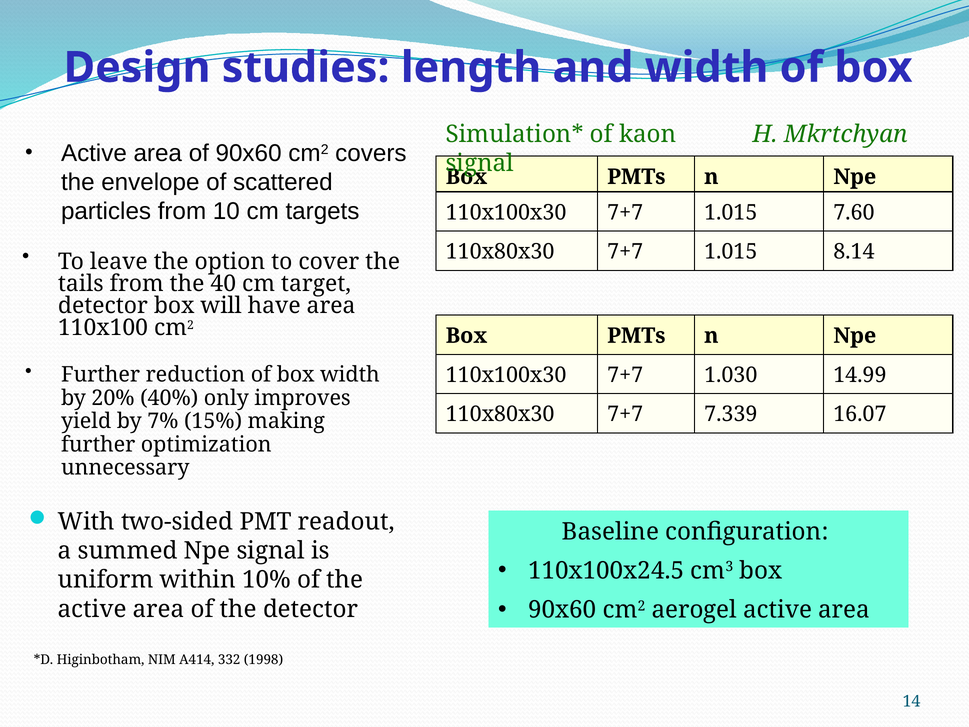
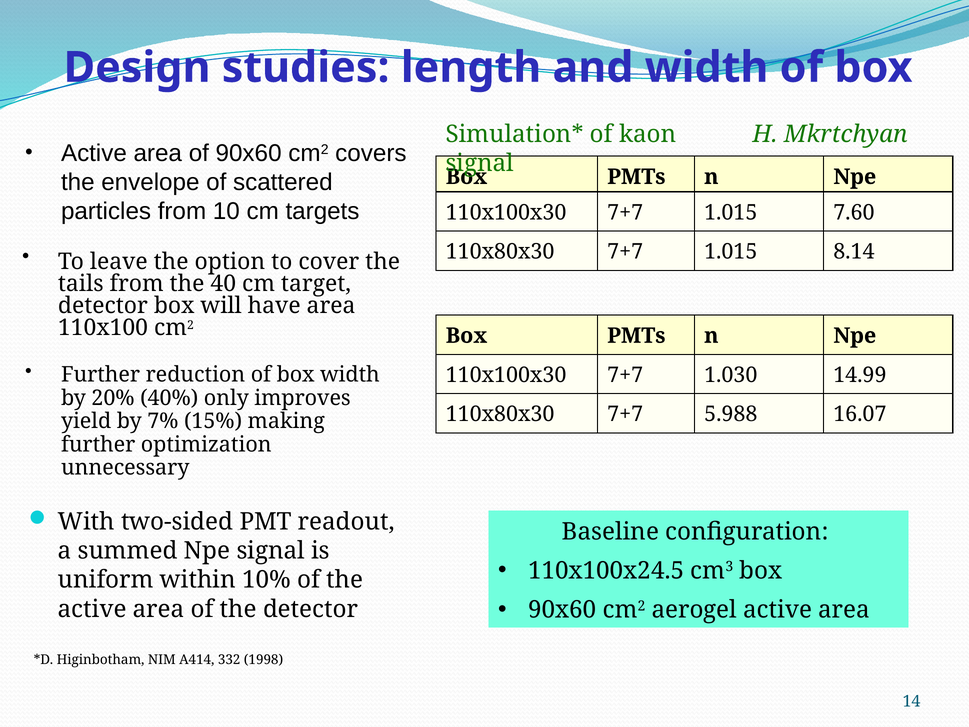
7.339: 7.339 -> 5.988 (731, 414)
